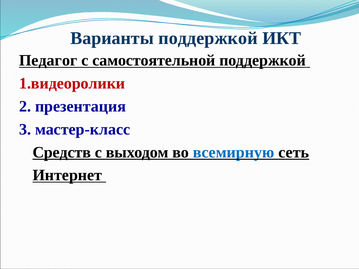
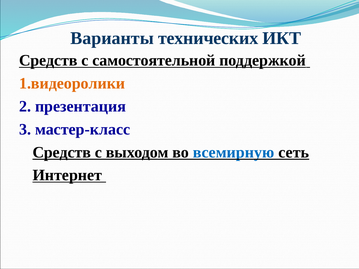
Варианты поддержкой: поддержкой -> технических (208, 38)
Педагог: Педагог -> Средств (48, 60)
1.видеоролики colour: red -> orange (72, 83)
